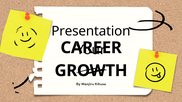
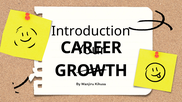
Presentation: Presentation -> Introduction (91, 31)
